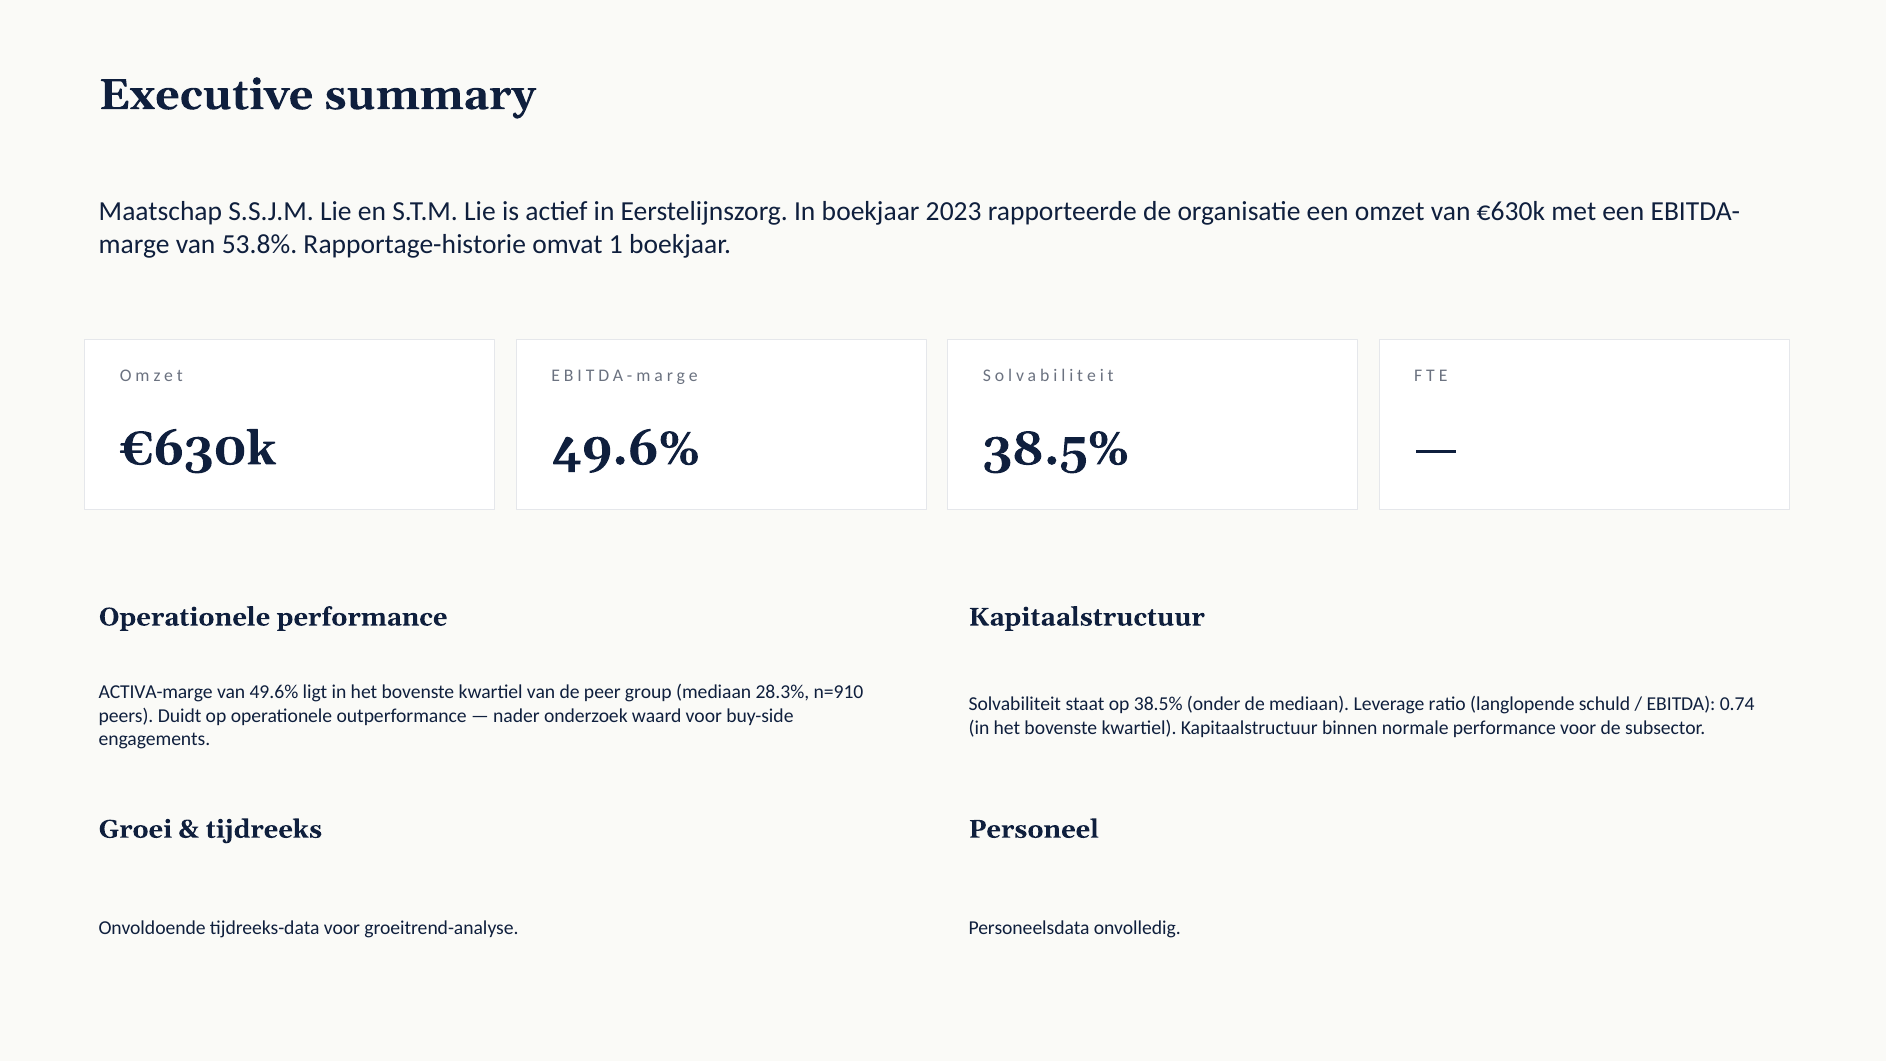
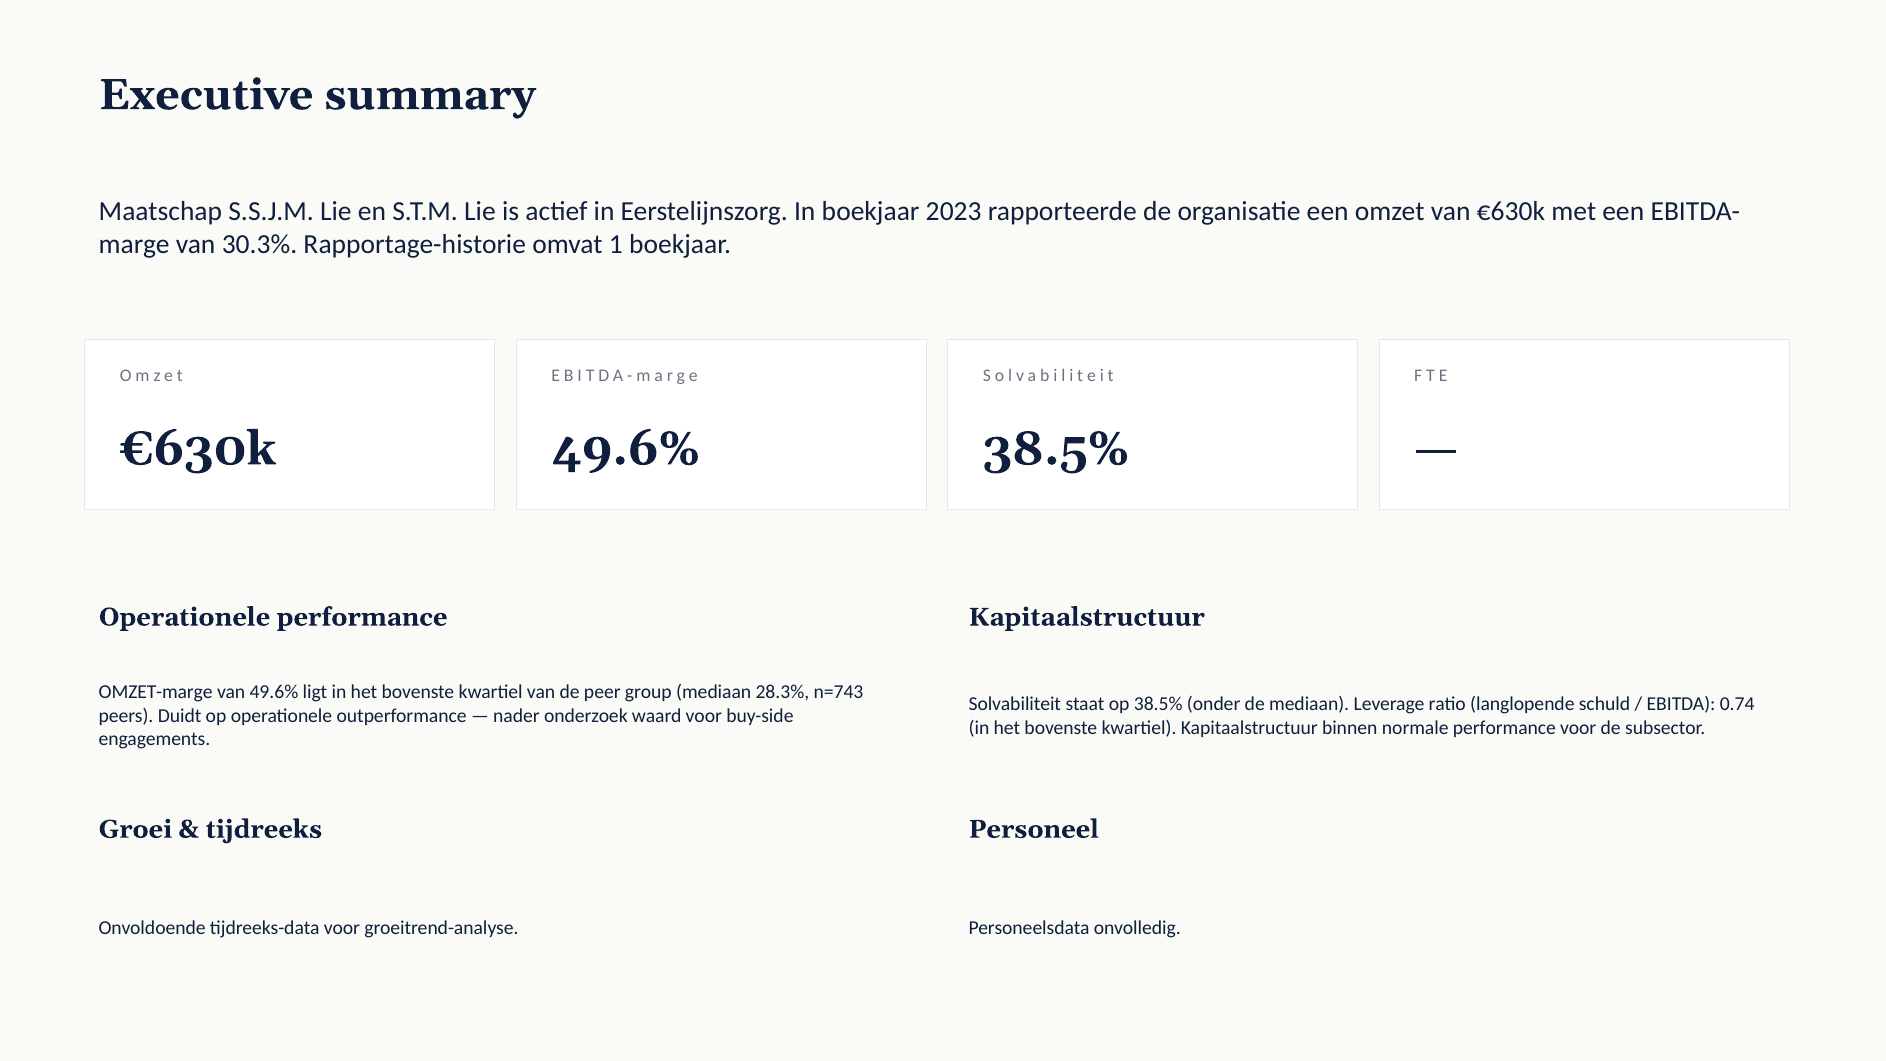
53.8%: 53.8% -> 30.3% (259, 245)
ACTIVA-marge: ACTIVA-marge -> OMZET-marge (156, 692)
n=910: n=910 -> n=743 (839, 692)
